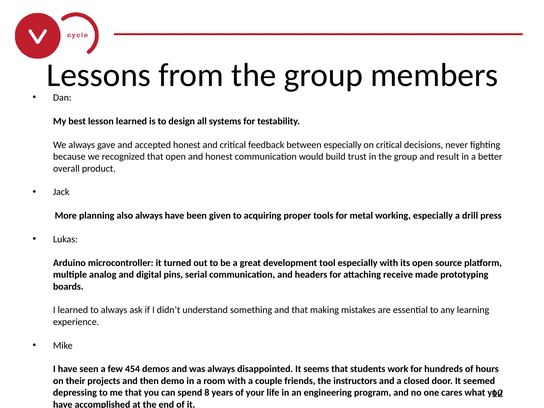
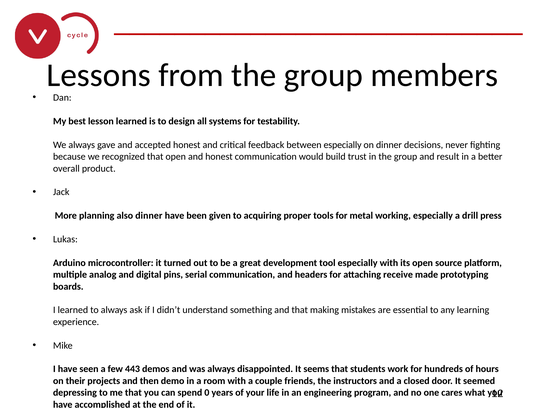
on critical: critical -> dinner (389, 145)
also always: always -> dinner (149, 216)
454: 454 -> 443 (132, 369)
8: 8 -> 0 (207, 393)
